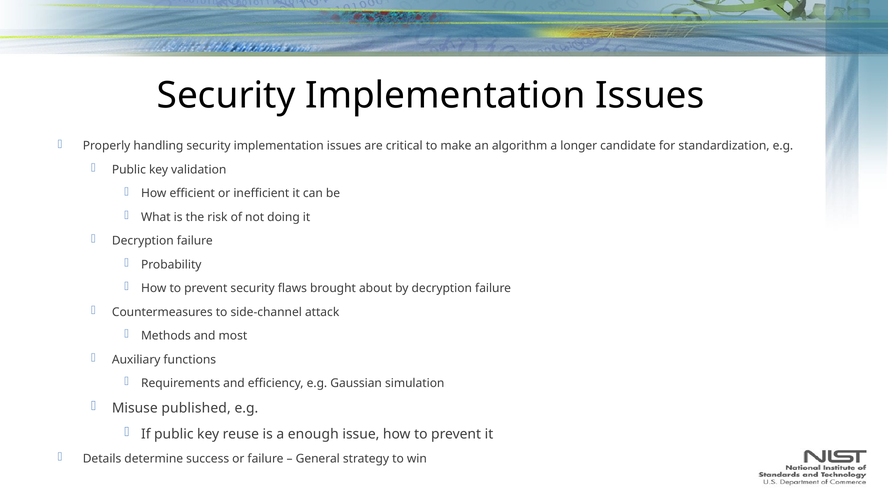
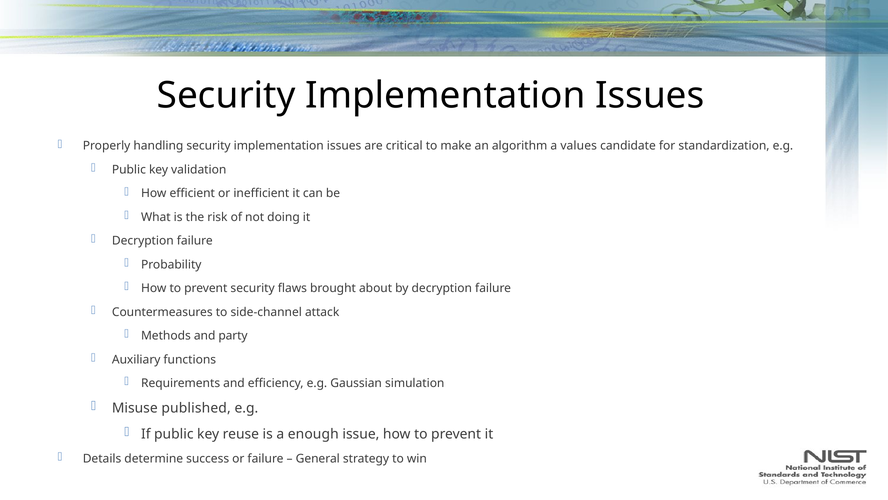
longer: longer -> values (579, 146)
most: most -> party (233, 335)
